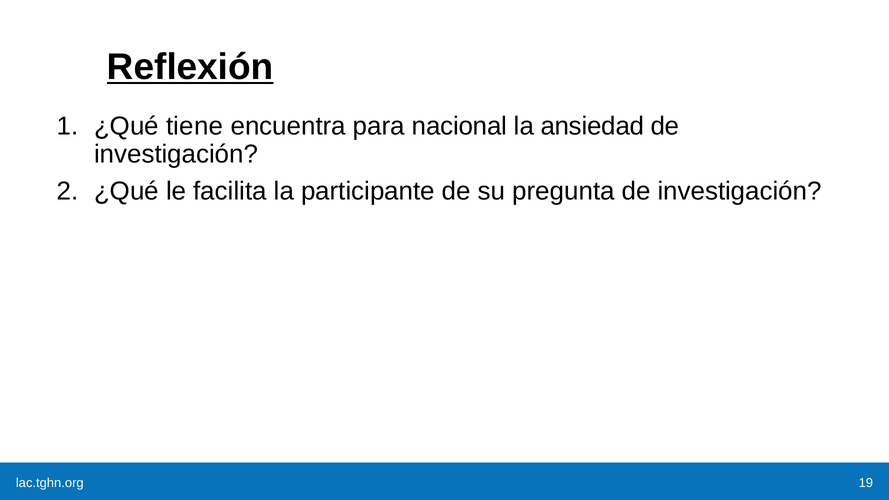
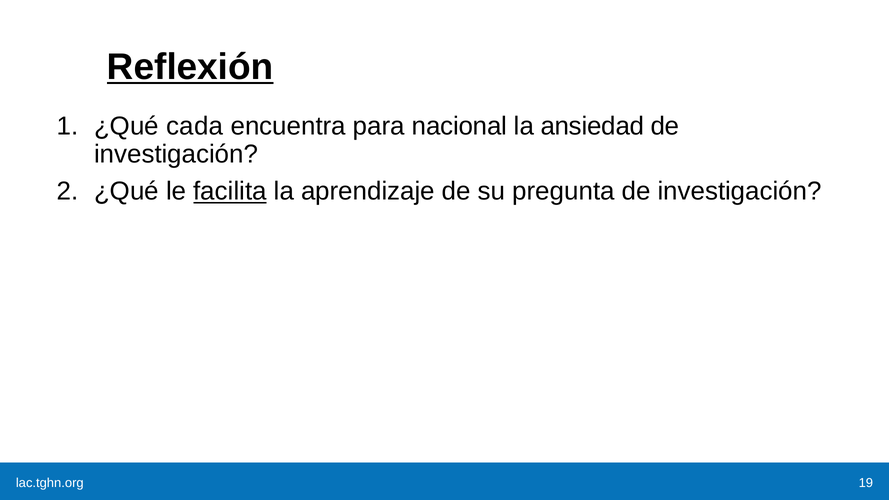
tiene: tiene -> cada (195, 126)
facilita underline: none -> present (230, 191)
participante: participante -> aprendizaje (368, 191)
